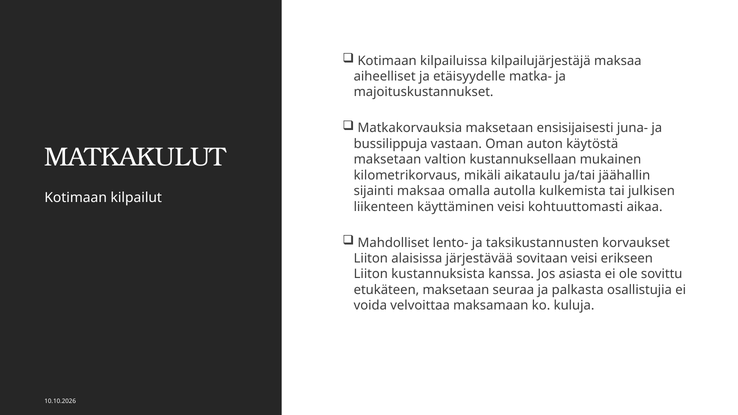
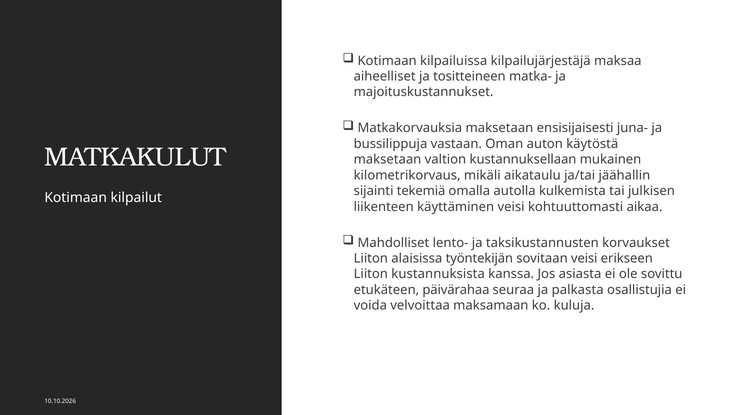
etäisyydelle: etäisyydelle -> tositteineen (469, 76)
sijainti maksaa: maksaa -> tekemiä (421, 191)
järjestävää: järjestävää -> työntekijän (479, 259)
etukäteen maksetaan: maksetaan -> päivärahaa (456, 290)
